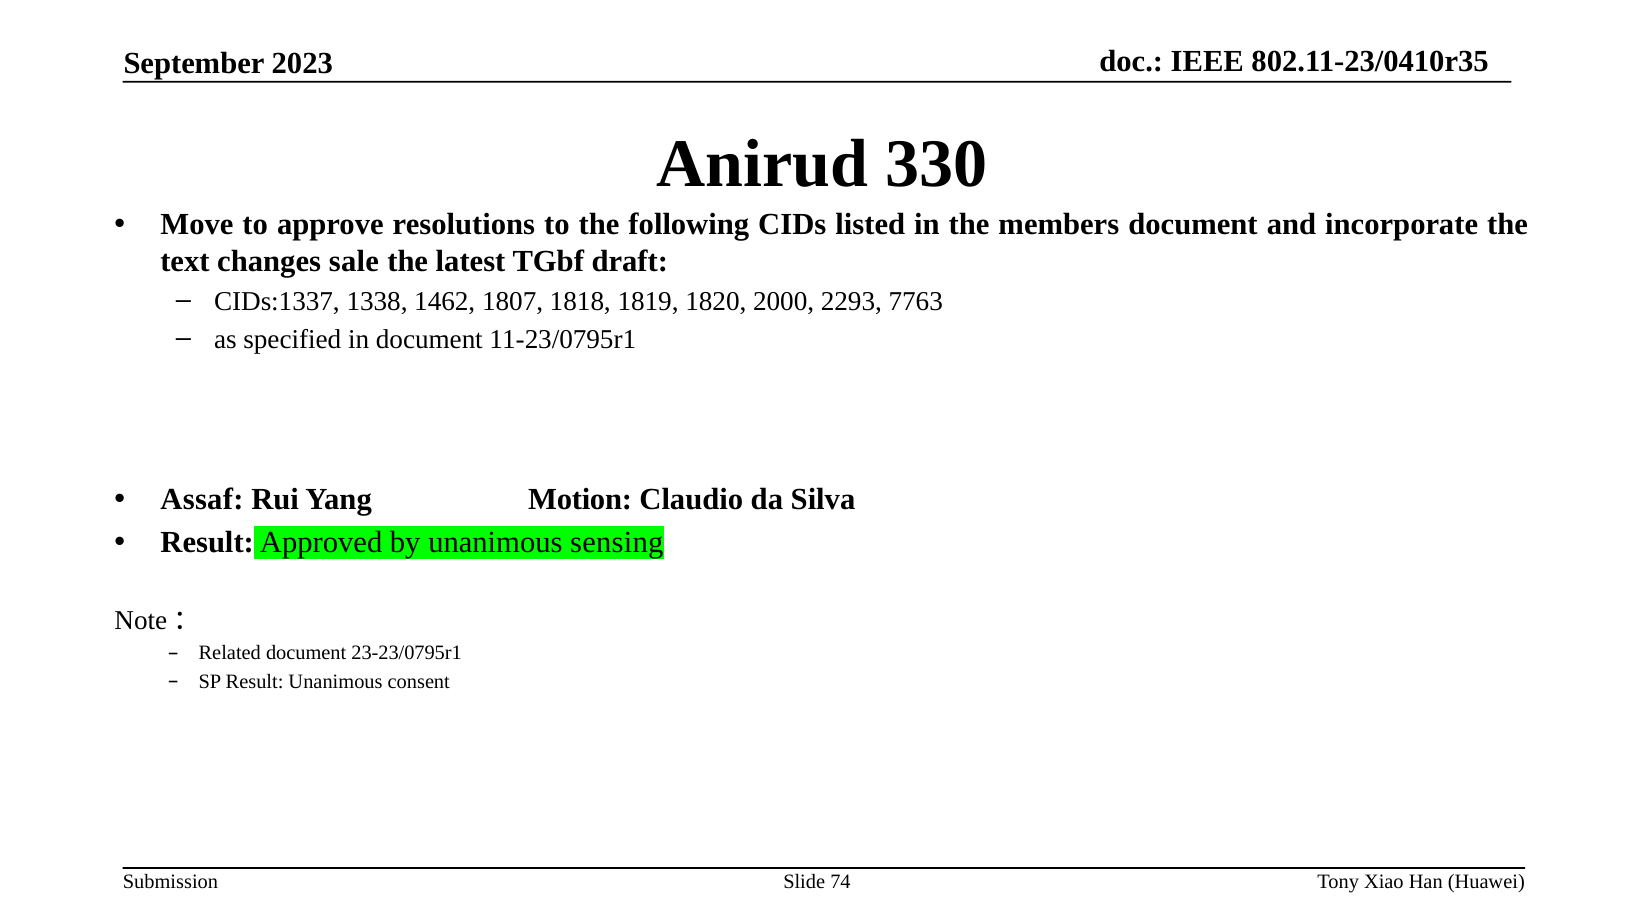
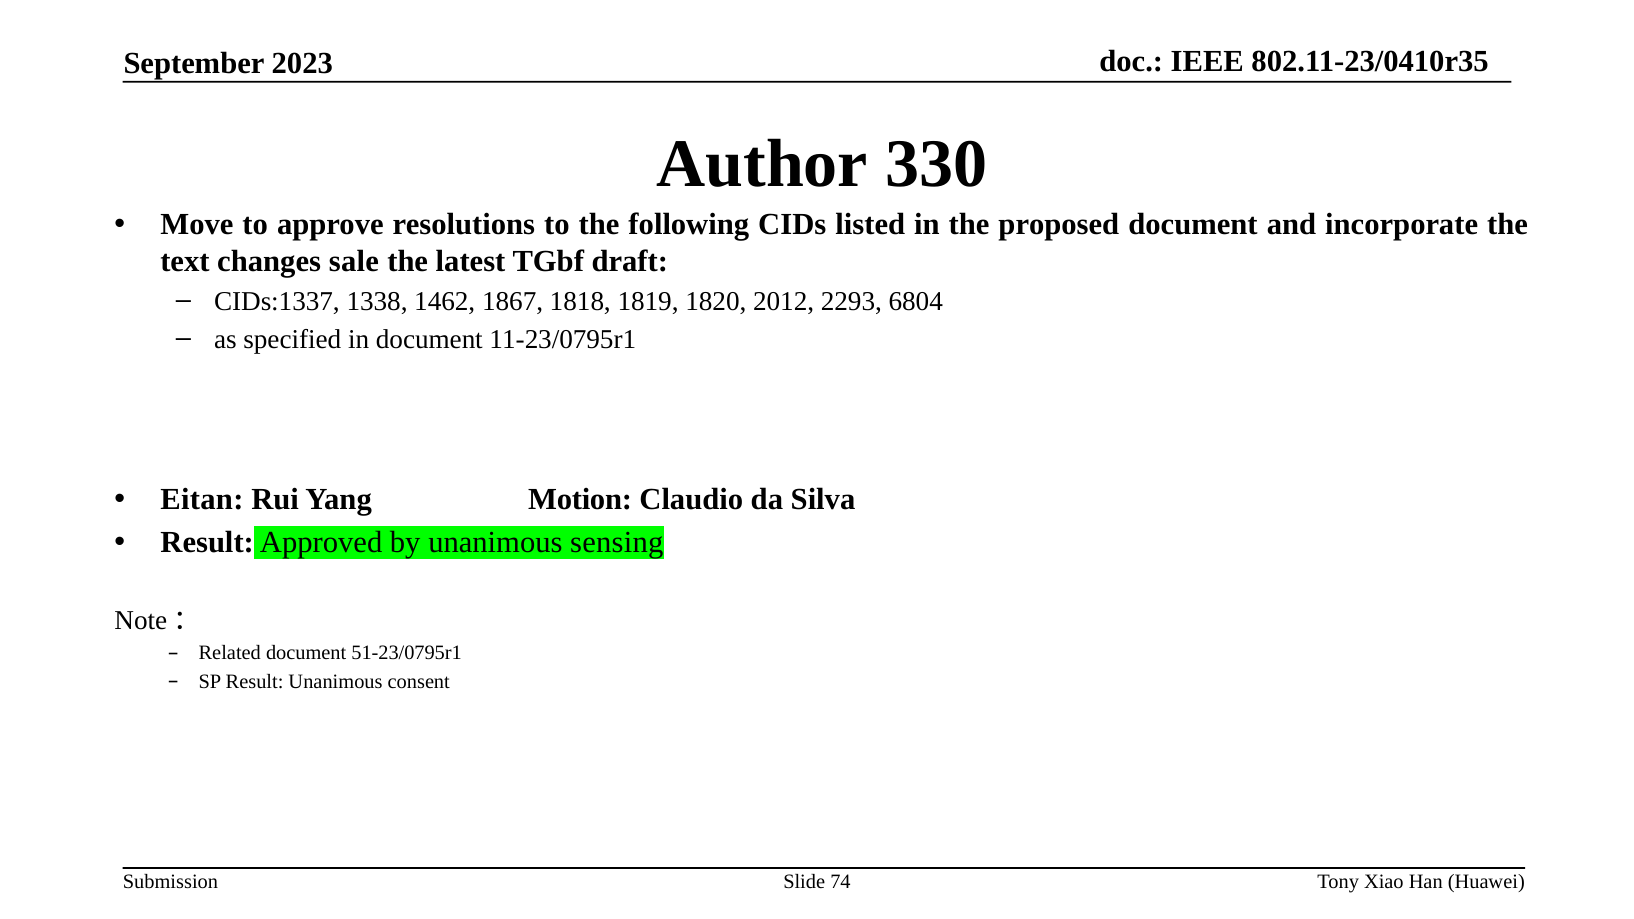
Anirud: Anirud -> Author (762, 164)
members: members -> proposed (1059, 225)
1807: 1807 -> 1867 (513, 301)
2000: 2000 -> 2012 (784, 301)
7763: 7763 -> 6804 (916, 301)
Assaf: Assaf -> Eitan (202, 500)
23-23/0795r1: 23-23/0795r1 -> 51-23/0795r1 (407, 653)
